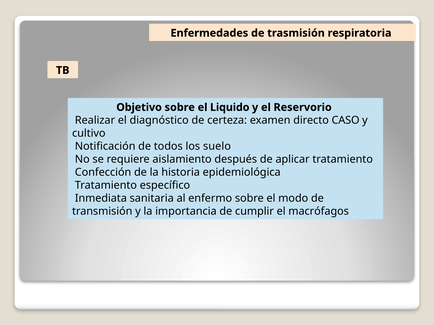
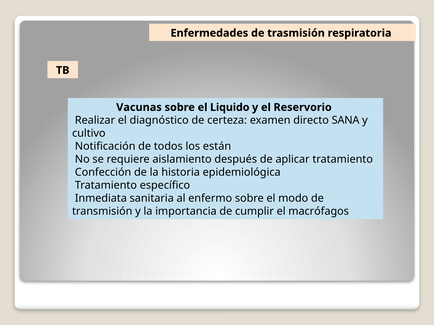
Objetivo: Objetivo -> Vacunas (139, 107)
CASO: CASO -> SANA (346, 121)
suelo: suelo -> están (217, 147)
